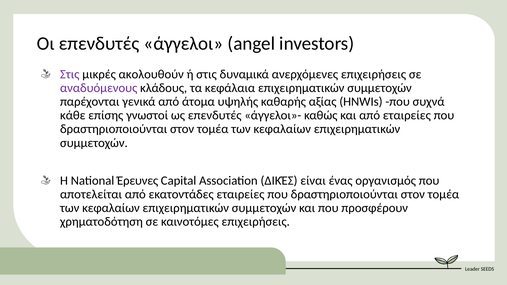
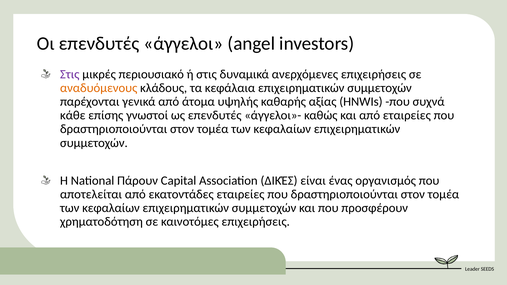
ακολουθούν: ακολουθούν -> περιουσιακό (151, 74)
αναδυόμενους colour: purple -> orange (99, 88)
Έρευνες: Έρευνες -> Πάρουν (138, 181)
